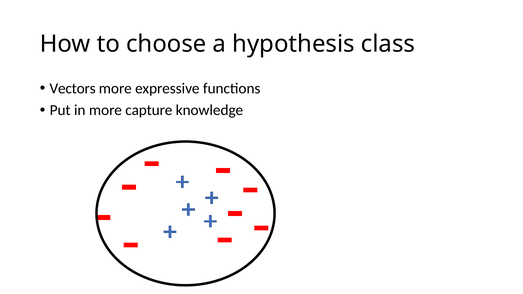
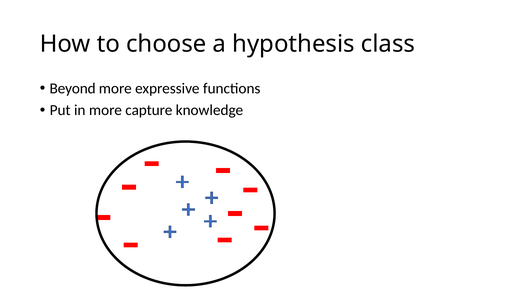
Vectors: Vectors -> Beyond (73, 88)
